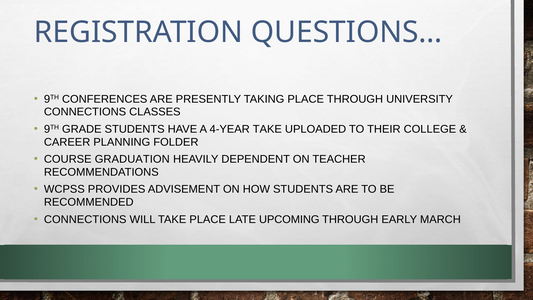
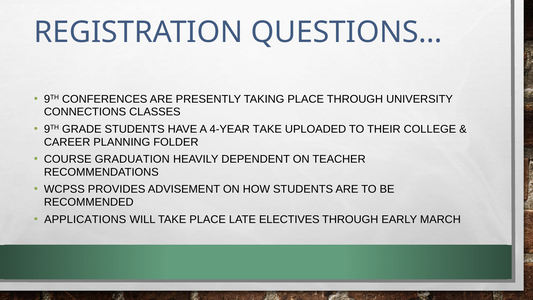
CONNECTIONS: CONNECTIONS -> APPLICATIONS (85, 219)
UPCOMING: UPCOMING -> ELECTIVES (289, 219)
